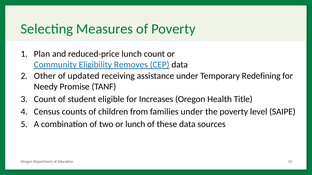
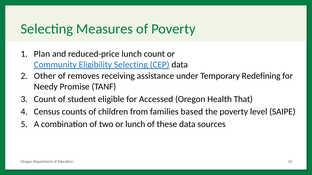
Eligibility Removes: Removes -> Selecting (131, 65)
updated: updated -> removes (84, 76)
Increases: Increases -> Accessed (156, 99)
Title: Title -> That (243, 99)
families under: under -> based (192, 112)
